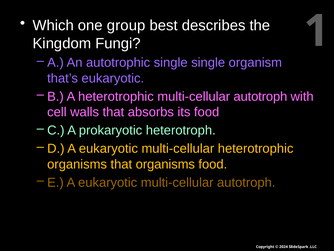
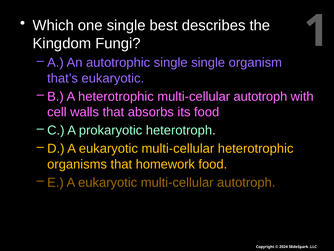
one group: group -> single (126, 26)
that organisms: organisms -> homework (165, 164)
